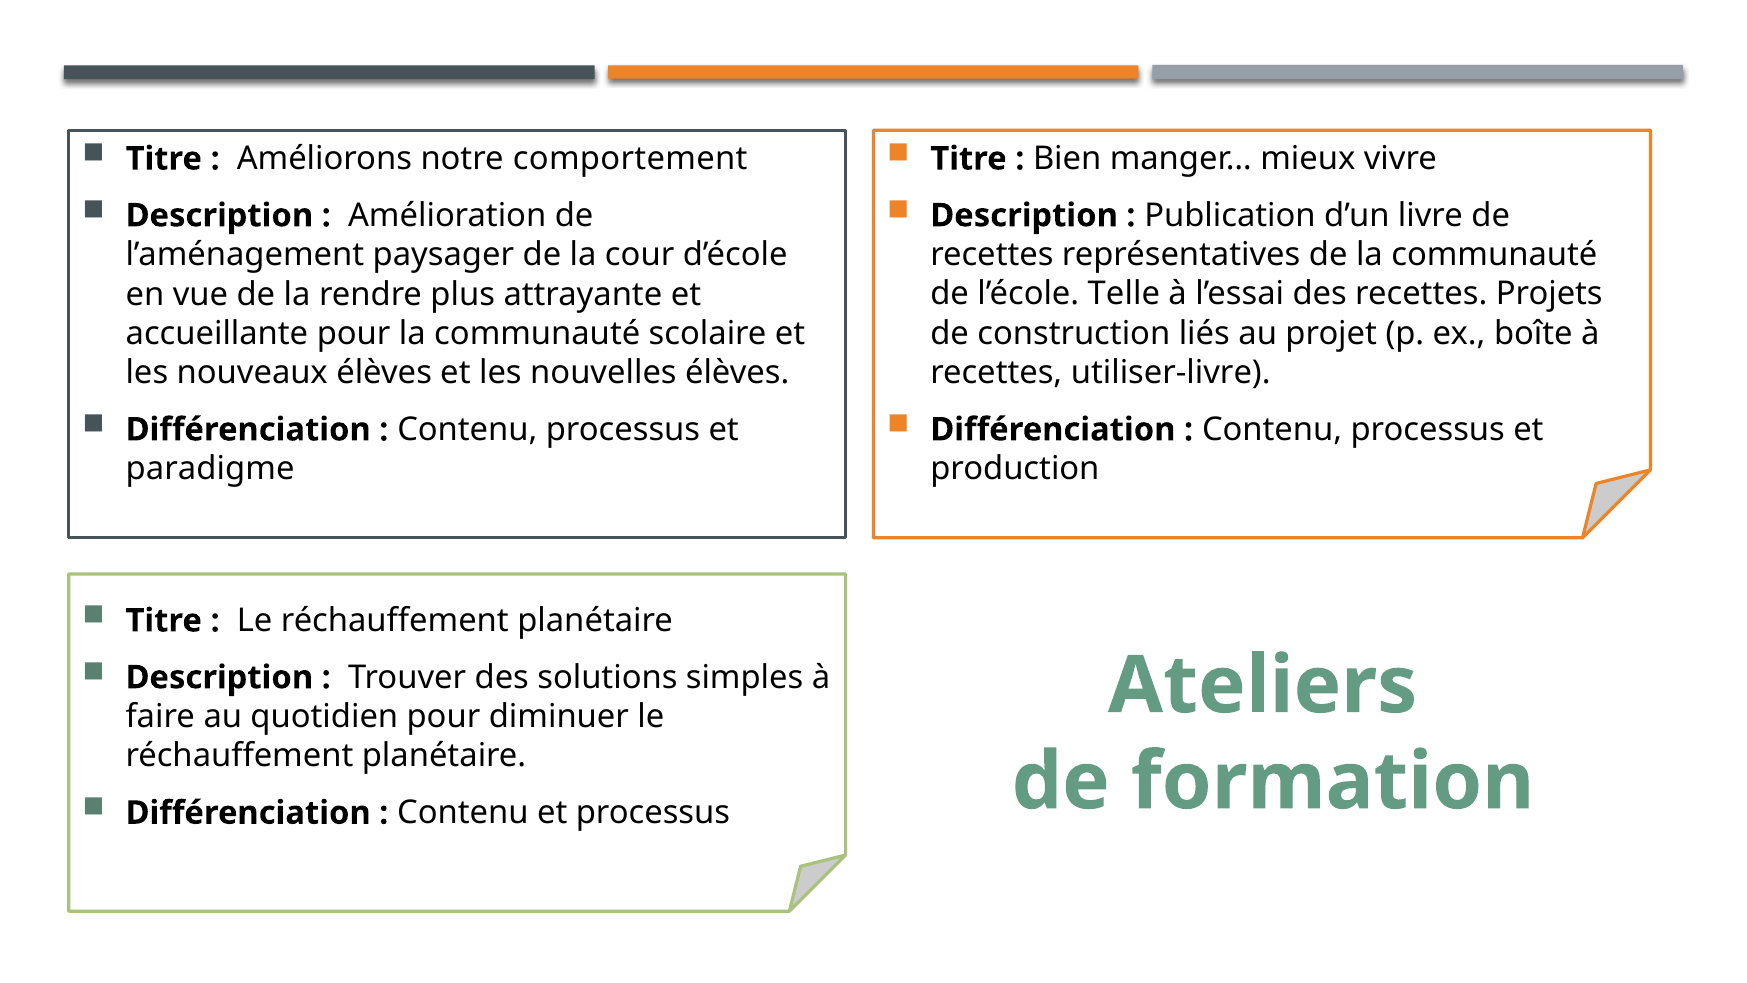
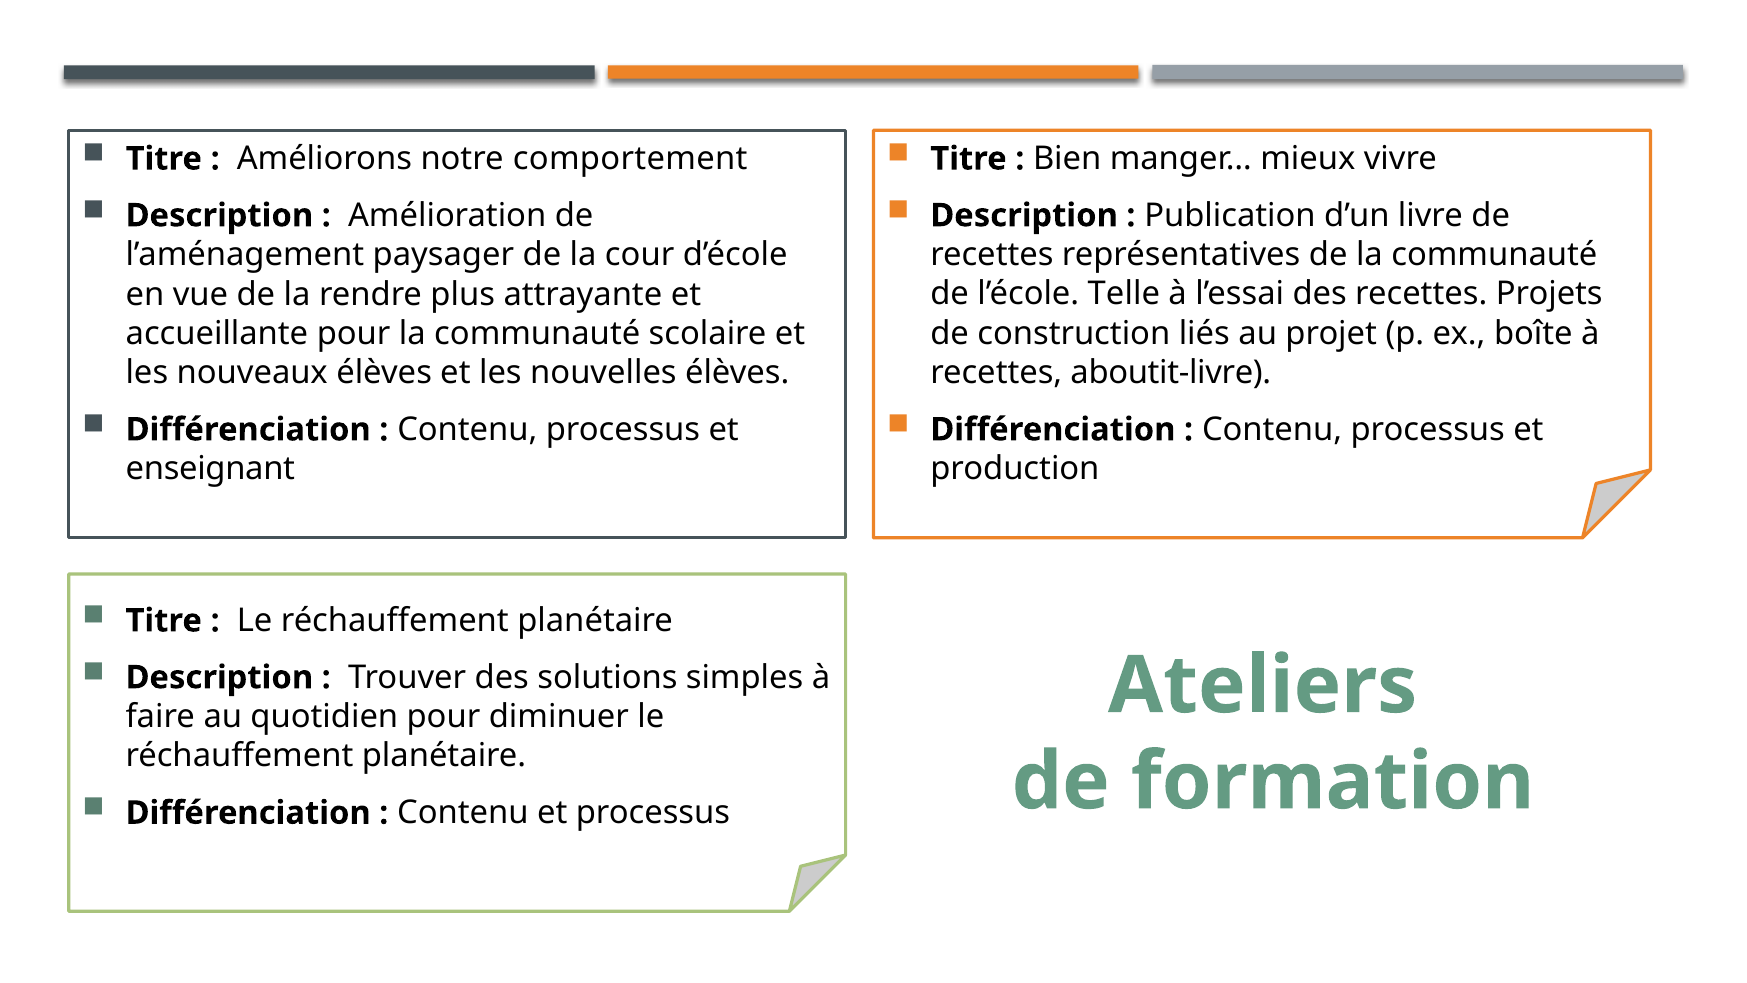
utiliser-livre: utiliser-livre -> aboutit-livre (1171, 373)
paradigme: paradigme -> enseignant (210, 469)
